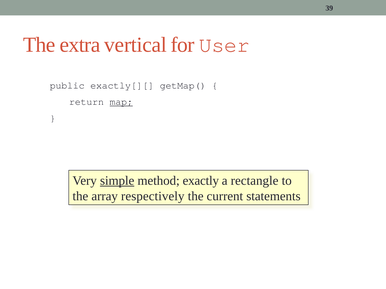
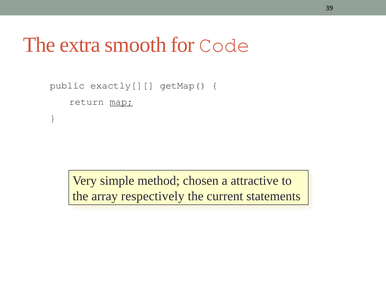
vertical: vertical -> smooth (136, 45)
User: User -> Code (224, 45)
simple underline: present -> none (117, 181)
exactly: exactly -> chosen (201, 181)
rectangle: rectangle -> attractive (255, 181)
